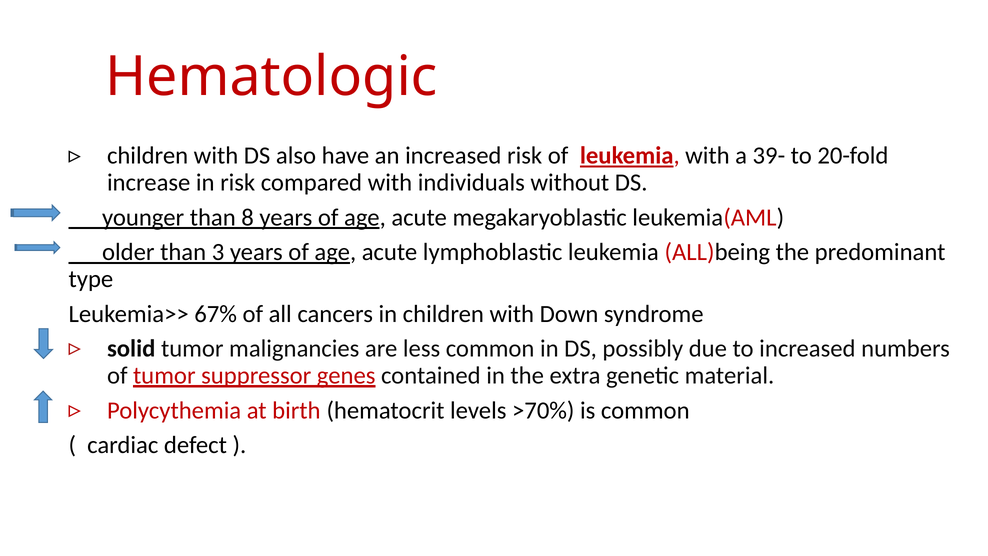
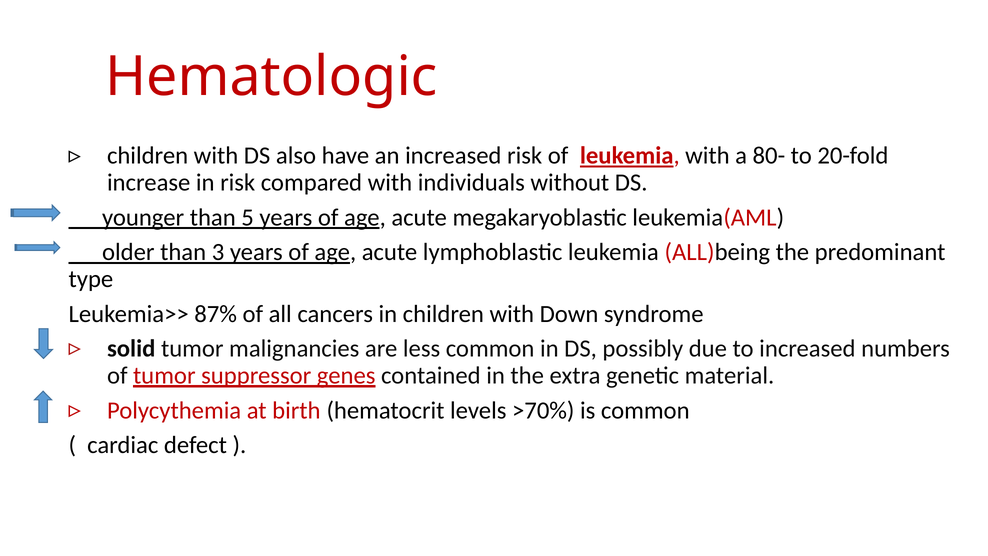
39-: 39- -> 80- (769, 156)
8: 8 -> 5 (248, 217)
67%: 67% -> 87% (216, 314)
